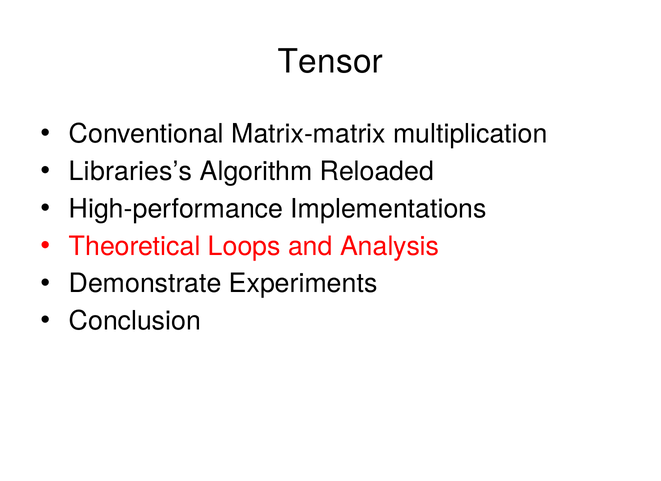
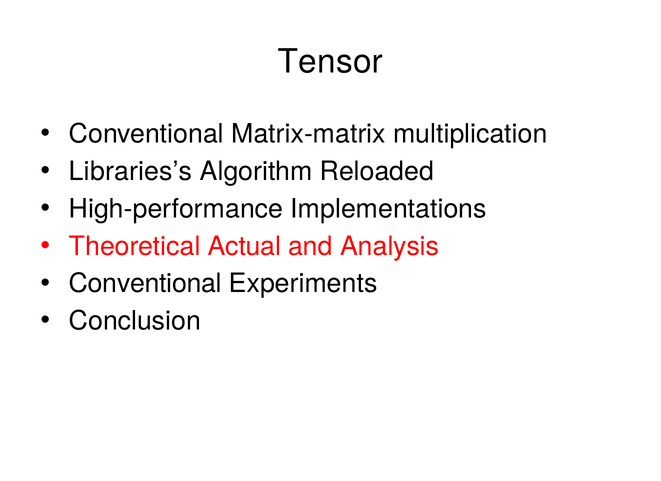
Loops: Loops -> Actual (244, 246)
Demonstrate: Demonstrate -> Conventional (145, 283)
